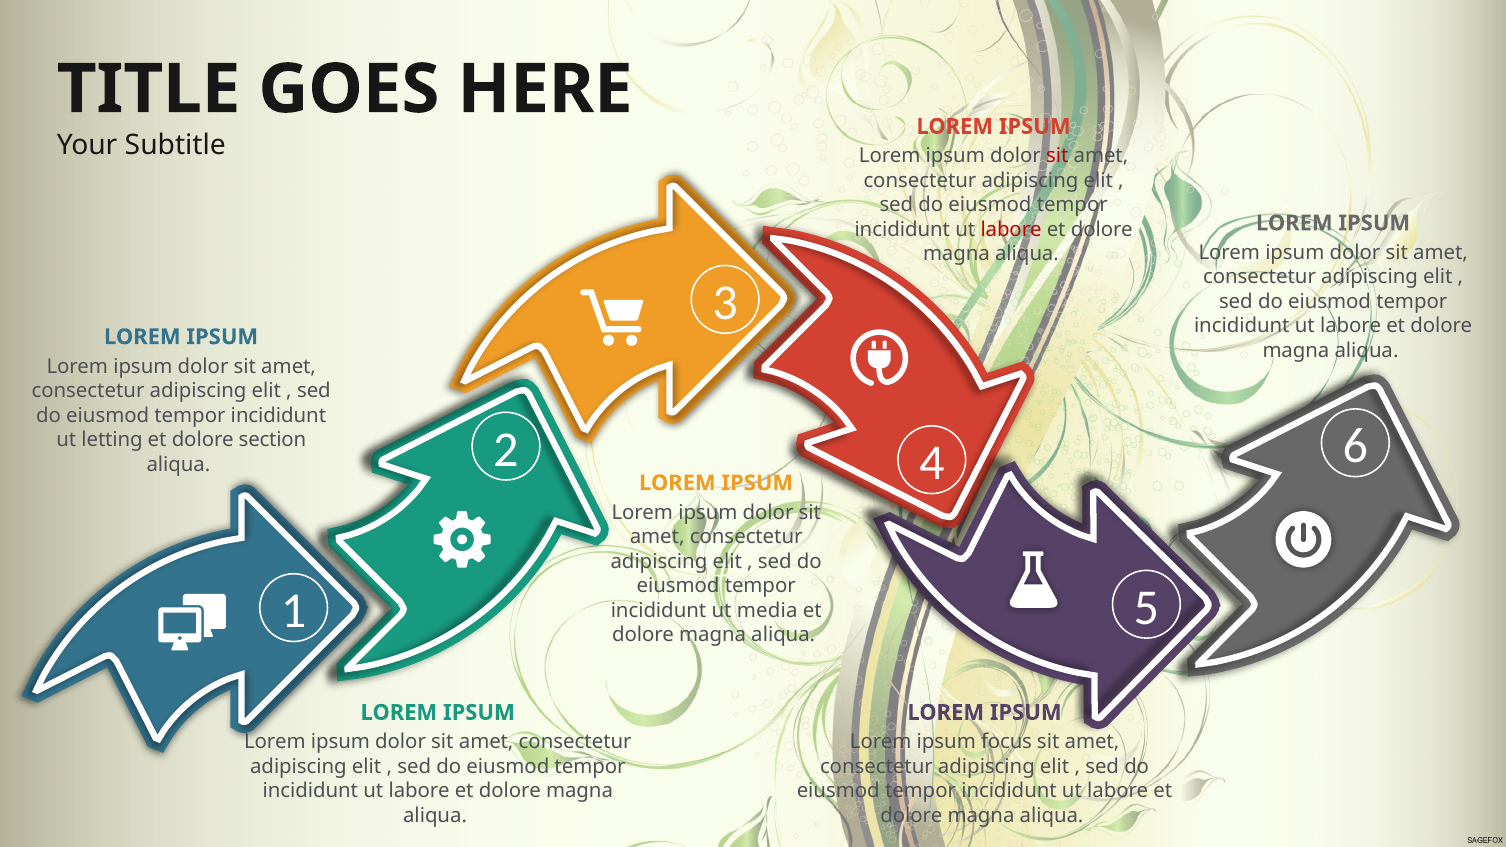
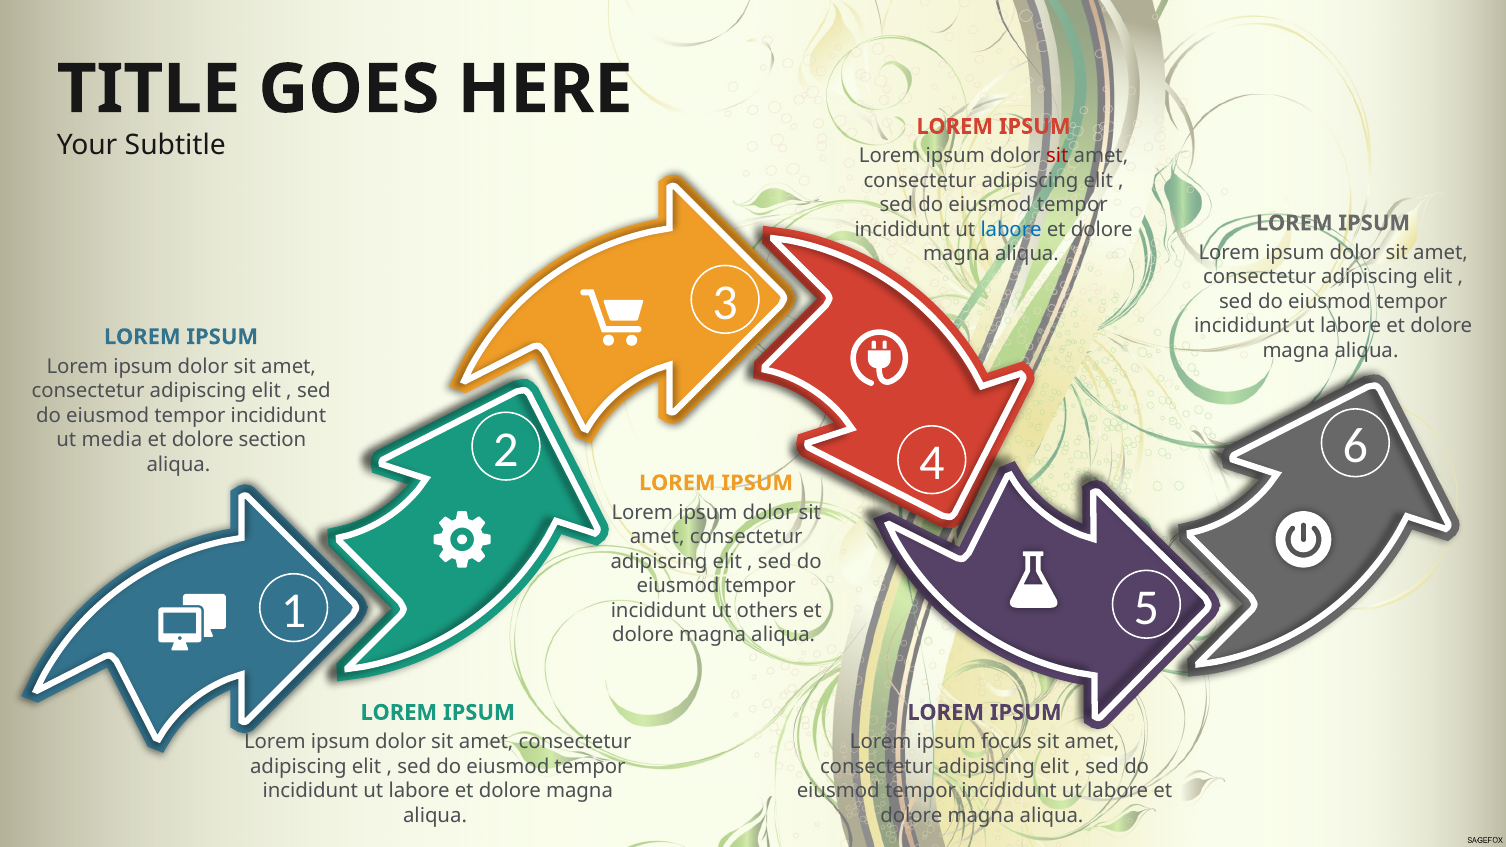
labore colour: red -> blue (1011, 229)
letting: letting -> media (112, 440)
media: media -> others (767, 610)
